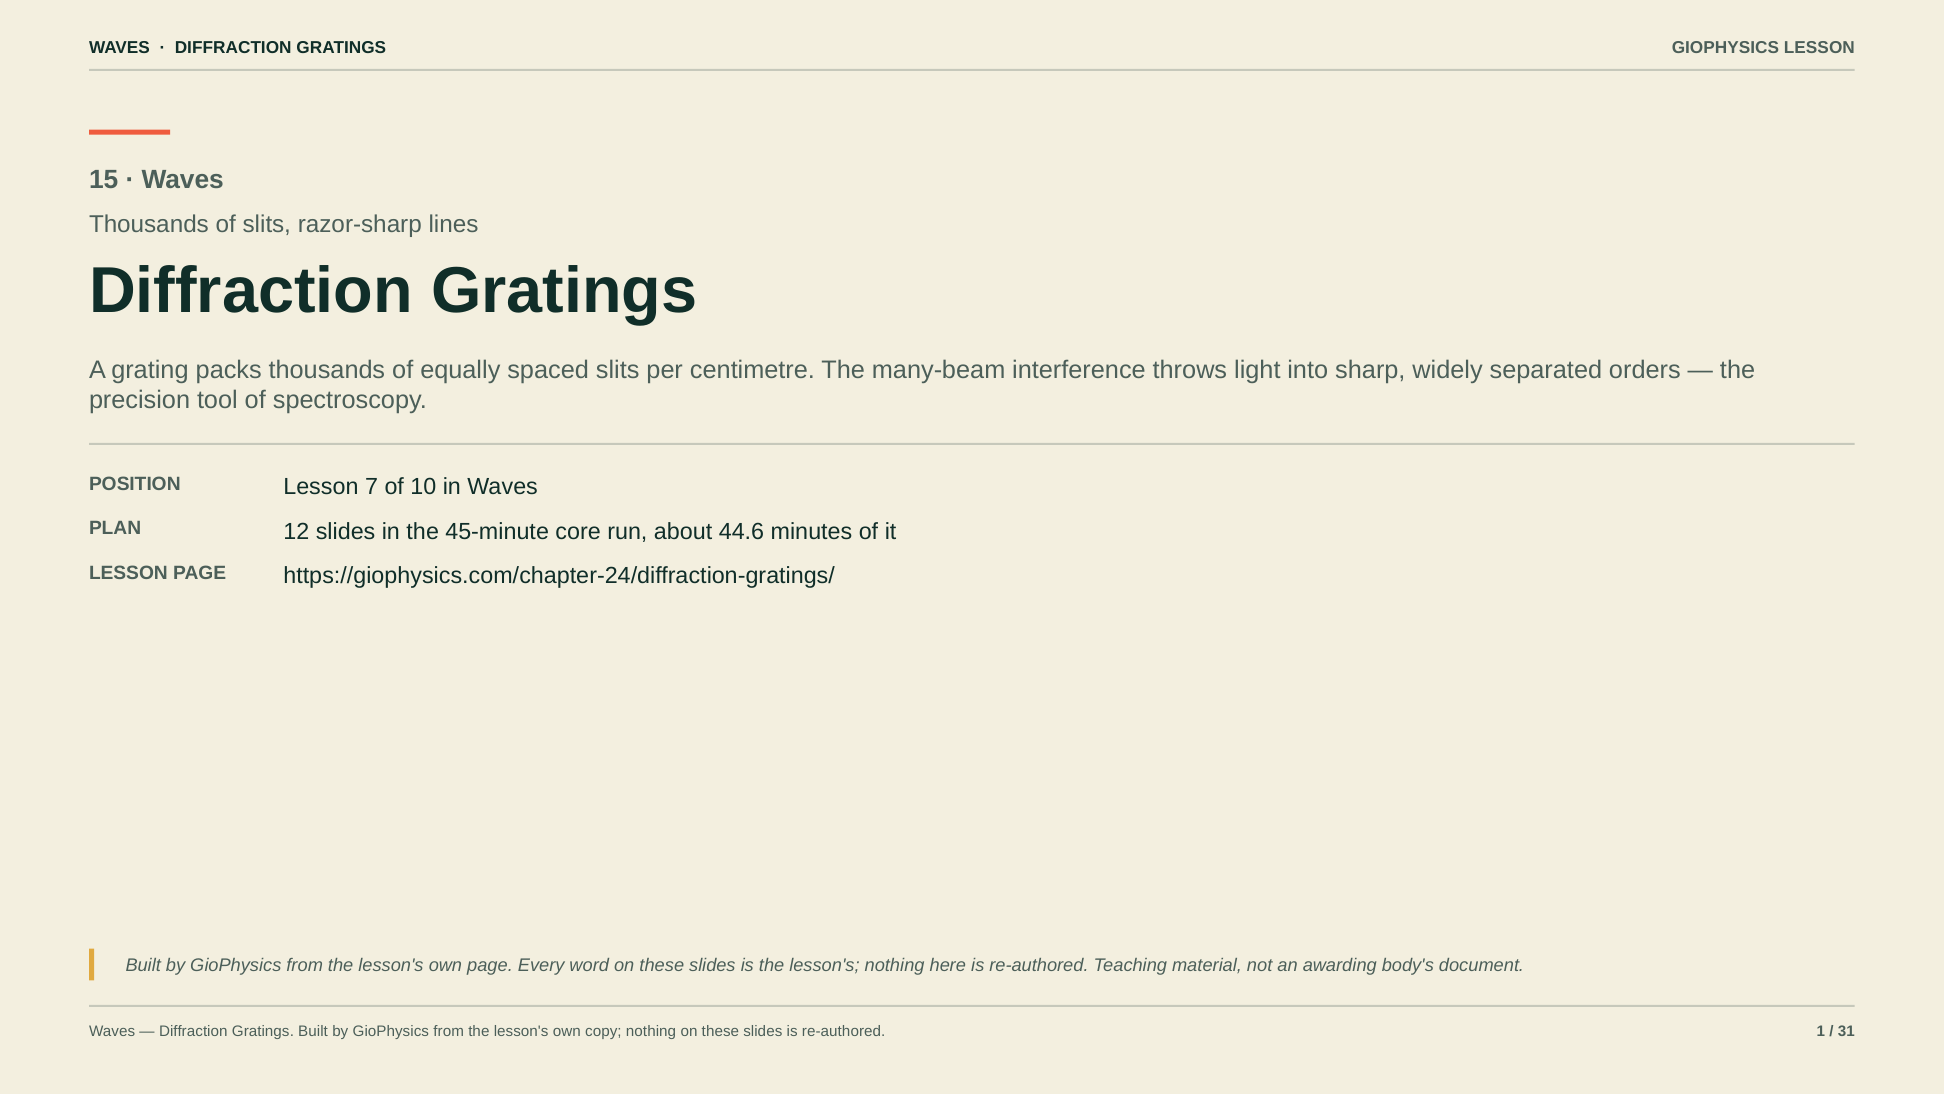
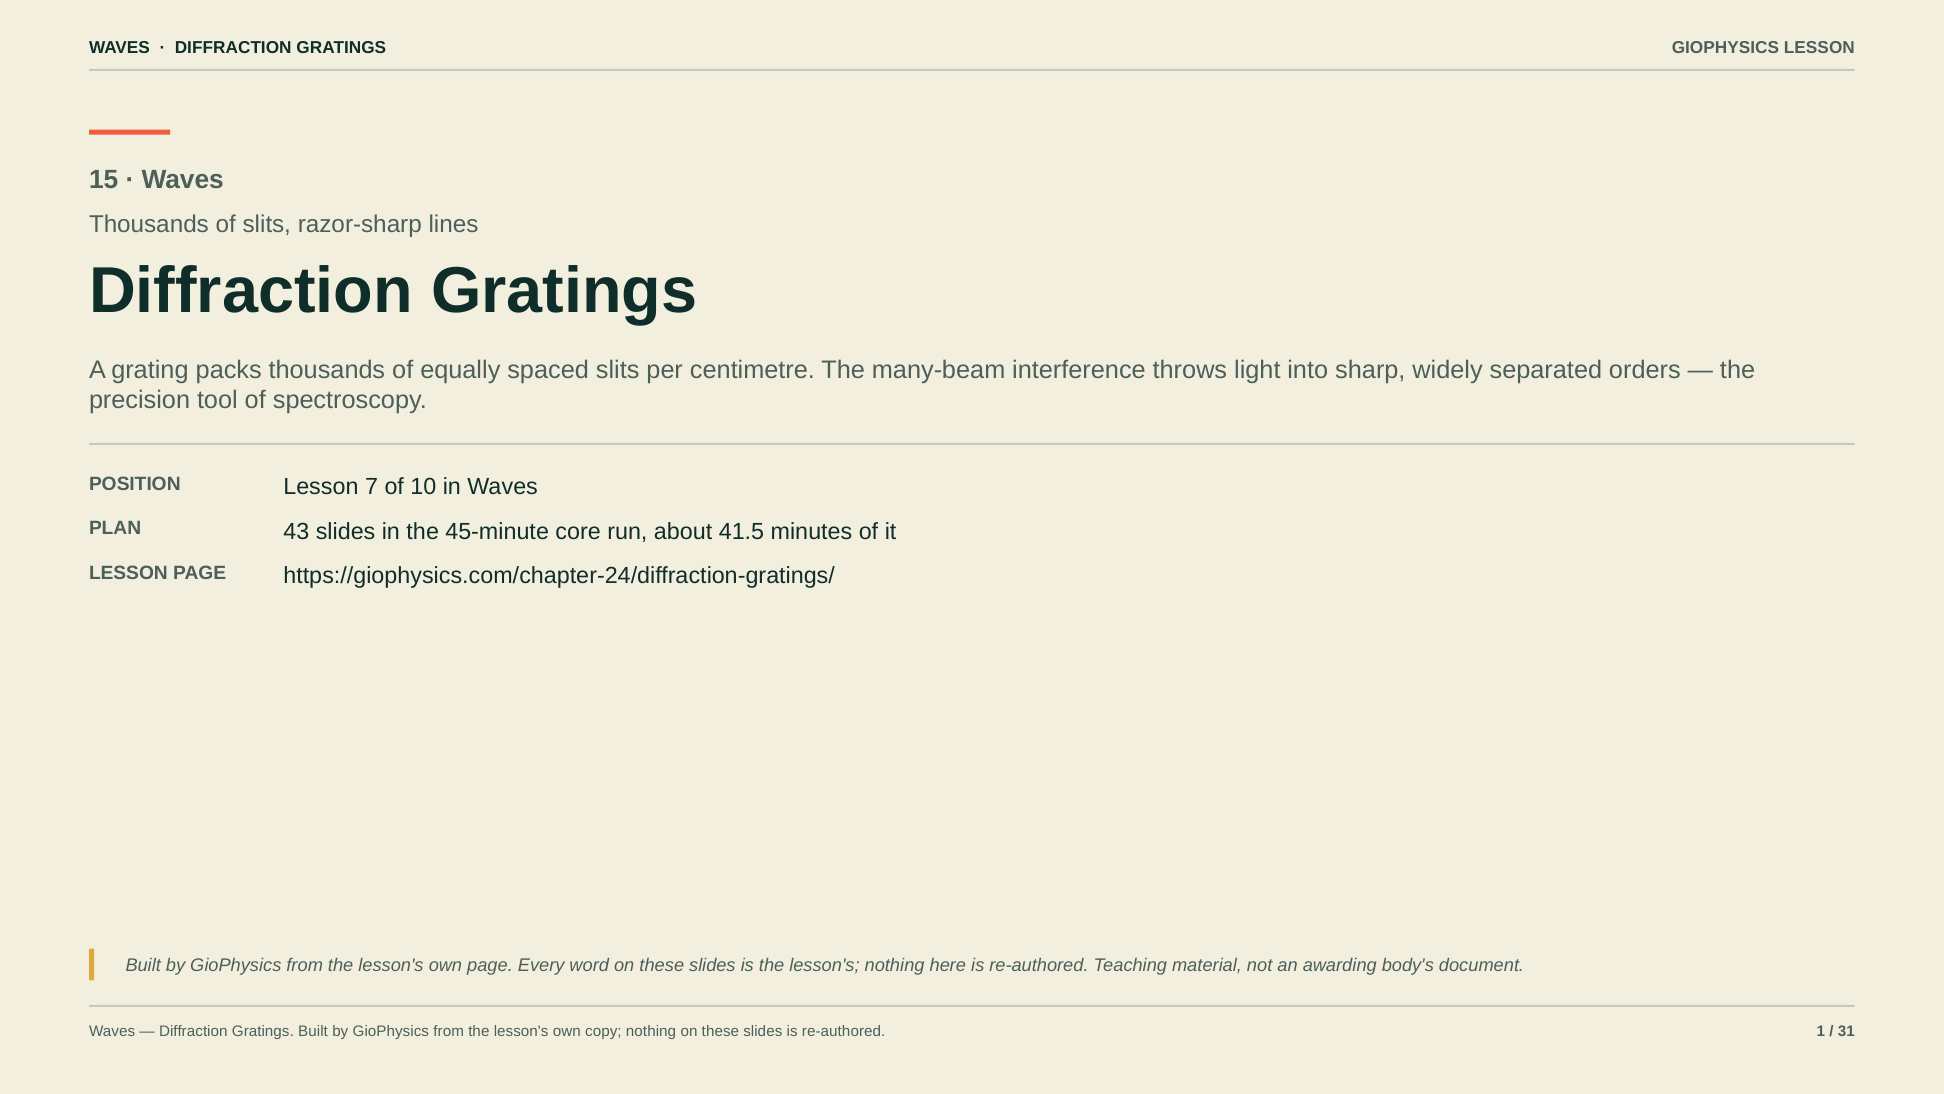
12: 12 -> 43 (296, 531)
44.6: 44.6 -> 41.5 (741, 531)
